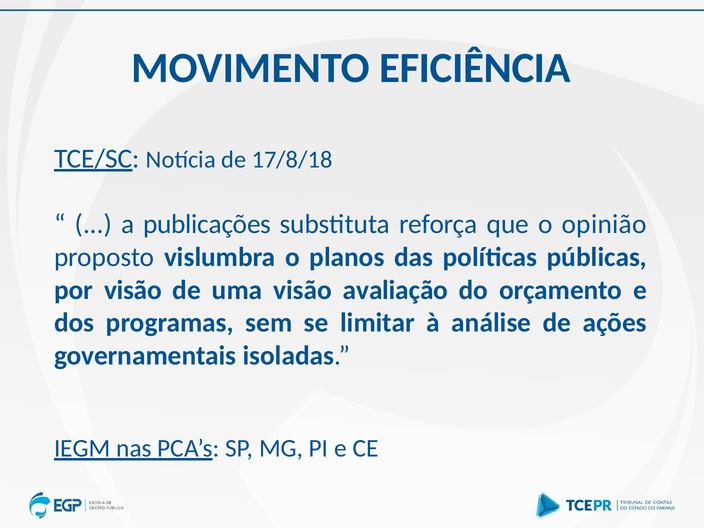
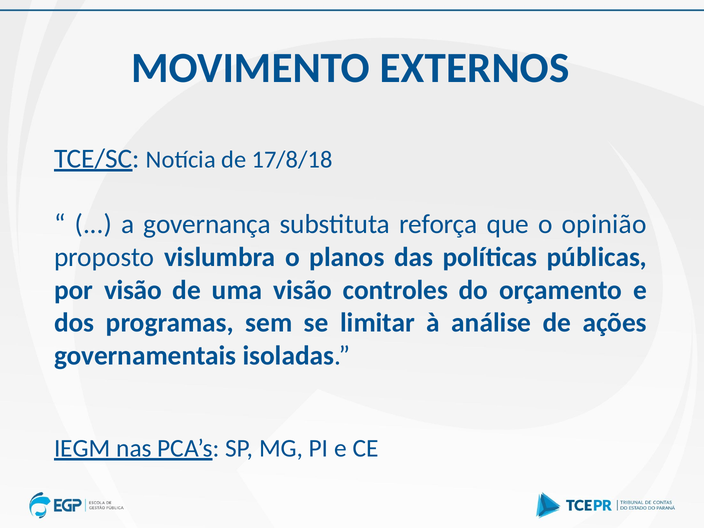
EFICIÊNCIA: EFICIÊNCIA -> EXTERNOS (475, 68)
publicações: publicações -> governança (207, 224)
avaliação: avaliação -> controles (396, 290)
